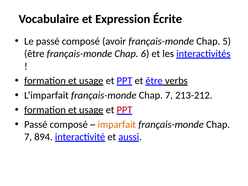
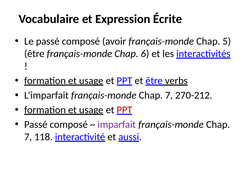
213-212: 213-212 -> 270-212 (194, 95)
imparfait colour: orange -> purple (117, 125)
894: 894 -> 118 (43, 137)
